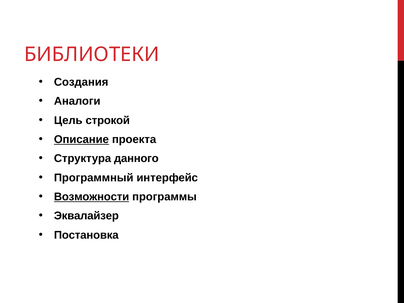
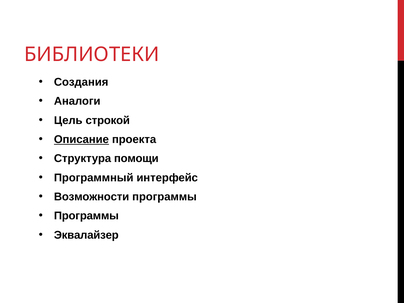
данного: данного -> помощи (136, 159)
Возможности underline: present -> none (92, 197)
Эквалайзер: Эквалайзер -> Программы (86, 216)
Постановка: Постановка -> Эквалайзер (86, 235)
